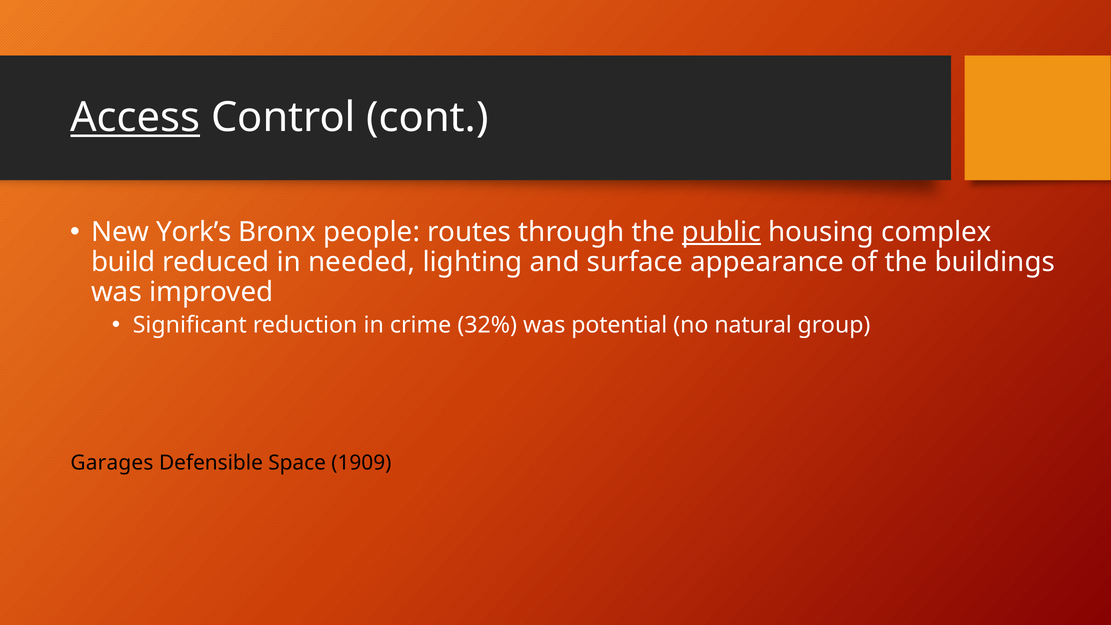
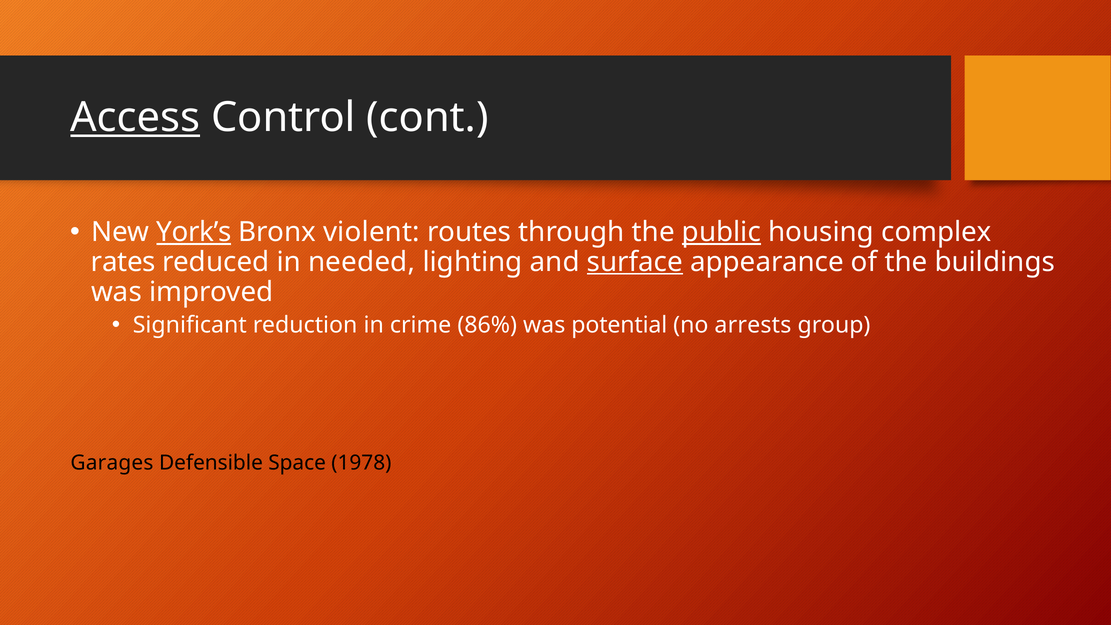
York’s underline: none -> present (194, 232)
people: people -> violent (372, 232)
build: build -> rates (123, 262)
surface underline: none -> present (635, 262)
32%: 32% -> 86% (487, 325)
natural: natural -> arrests (753, 325)
1909: 1909 -> 1978 (361, 463)
